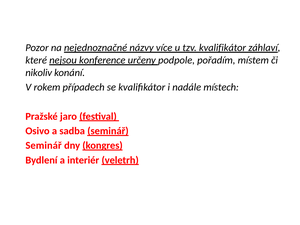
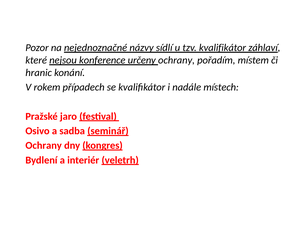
více: více -> sídlí (164, 48)
určeny podpole: podpole -> ochrany (176, 60)
nikoliv: nikoliv -> hranic (39, 73)
Seminář: Seminář -> Ochrany (44, 146)
